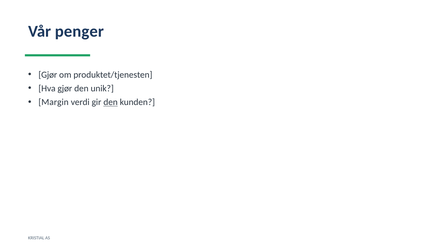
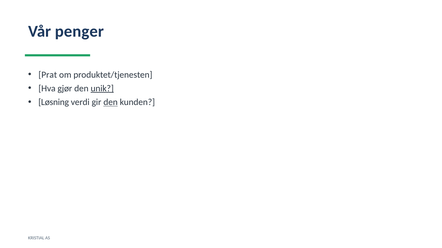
Gjør: Gjør -> Prat (48, 75)
unik underline: none -> present (102, 89)
Margin: Margin -> Løsning (54, 103)
